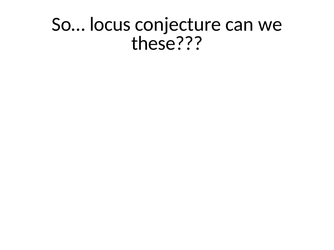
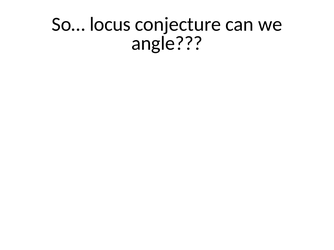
these: these -> angle (167, 43)
